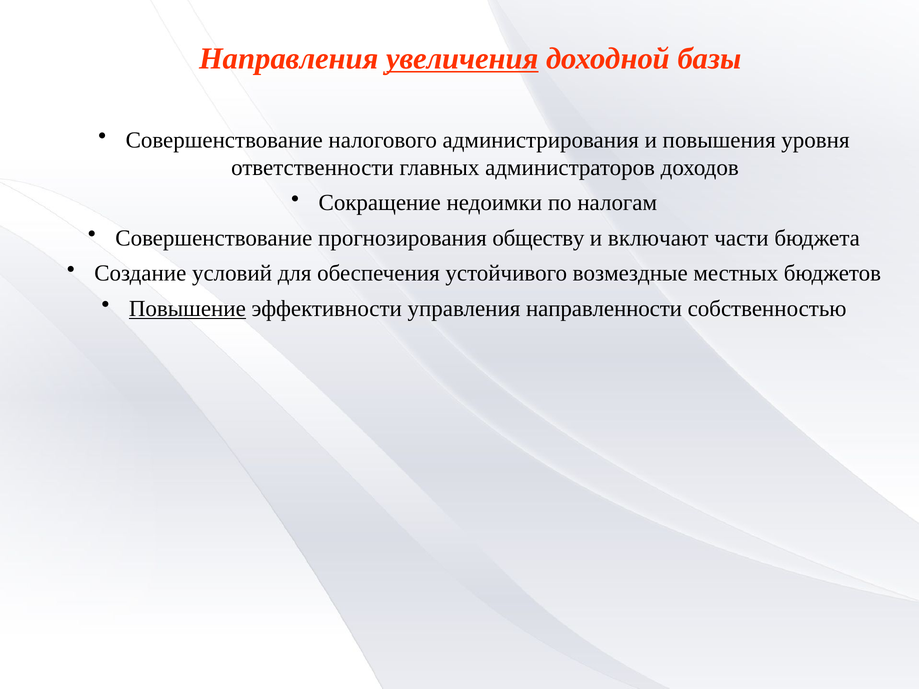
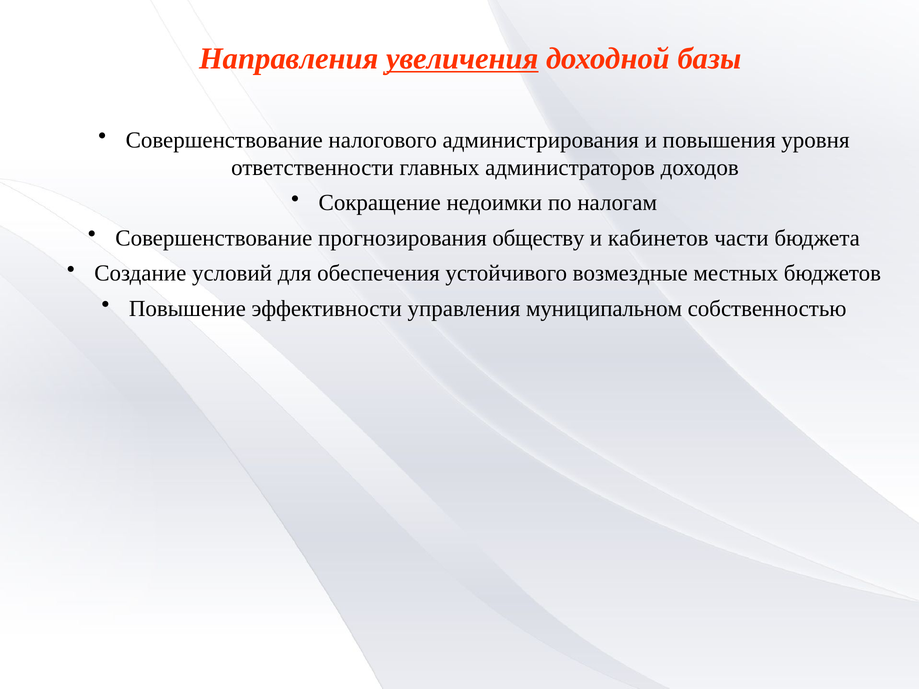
включают: включают -> кабинетов (658, 238)
Повышение underline: present -> none (187, 309)
направленности: направленности -> муниципальном (604, 309)
